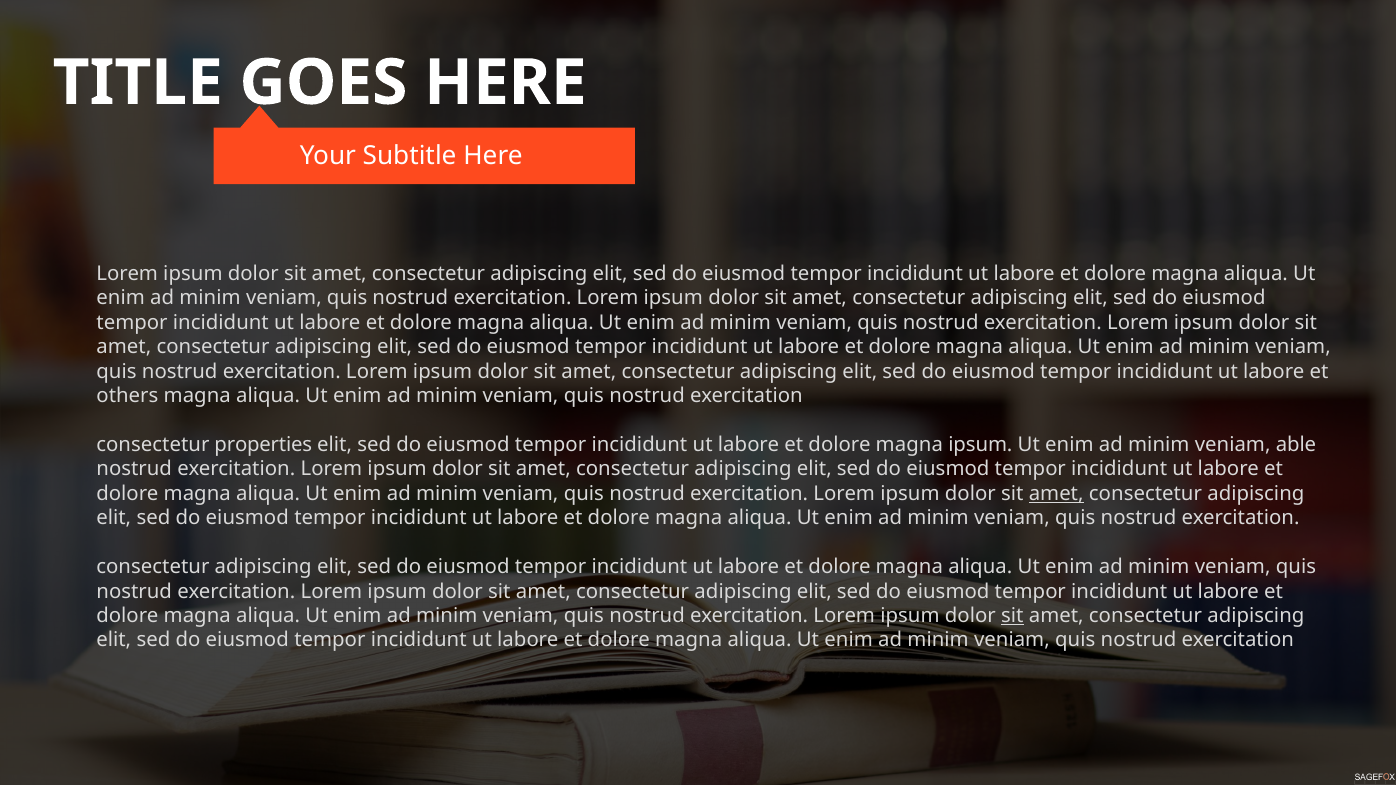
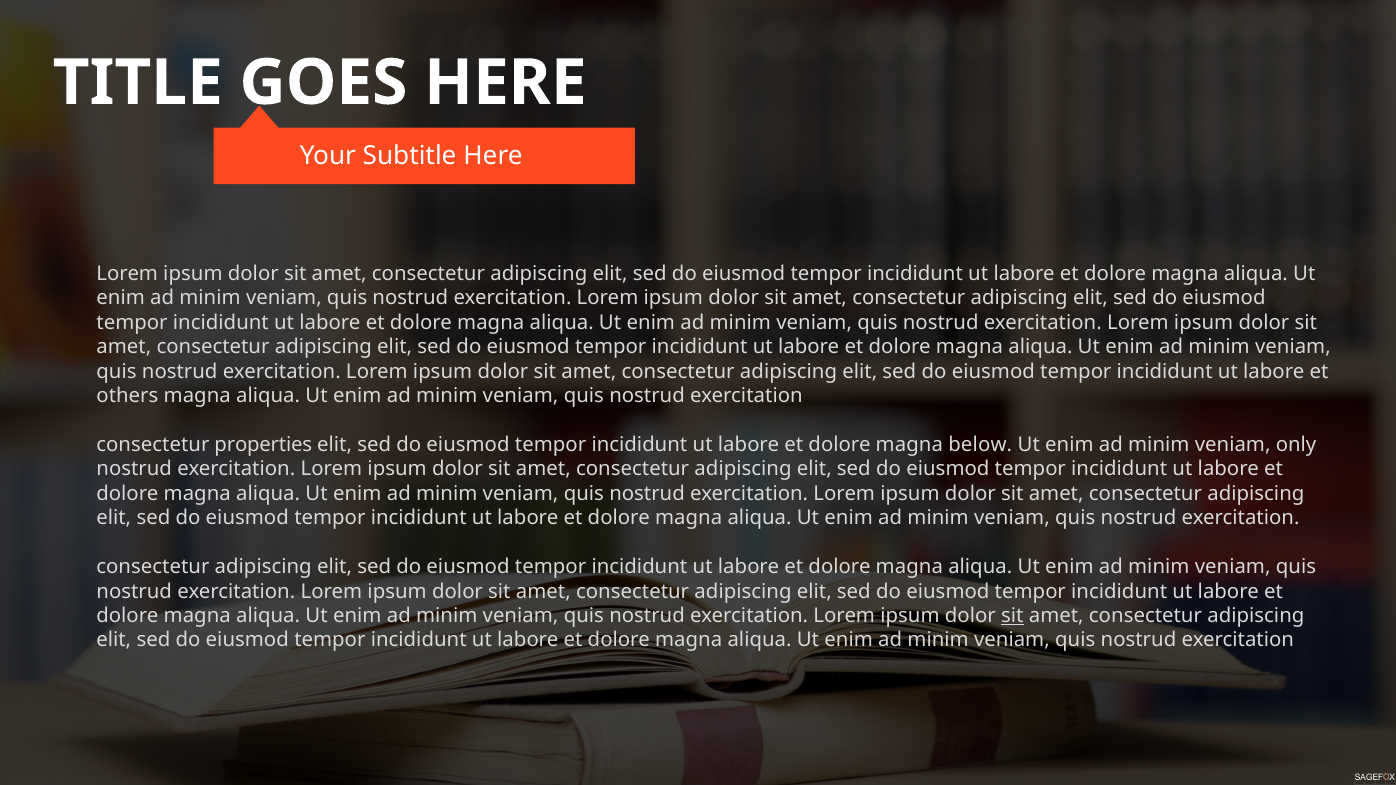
magna ipsum: ipsum -> below (980, 445)
able: able -> only (1296, 445)
amet underline: present -> none (1056, 494)
